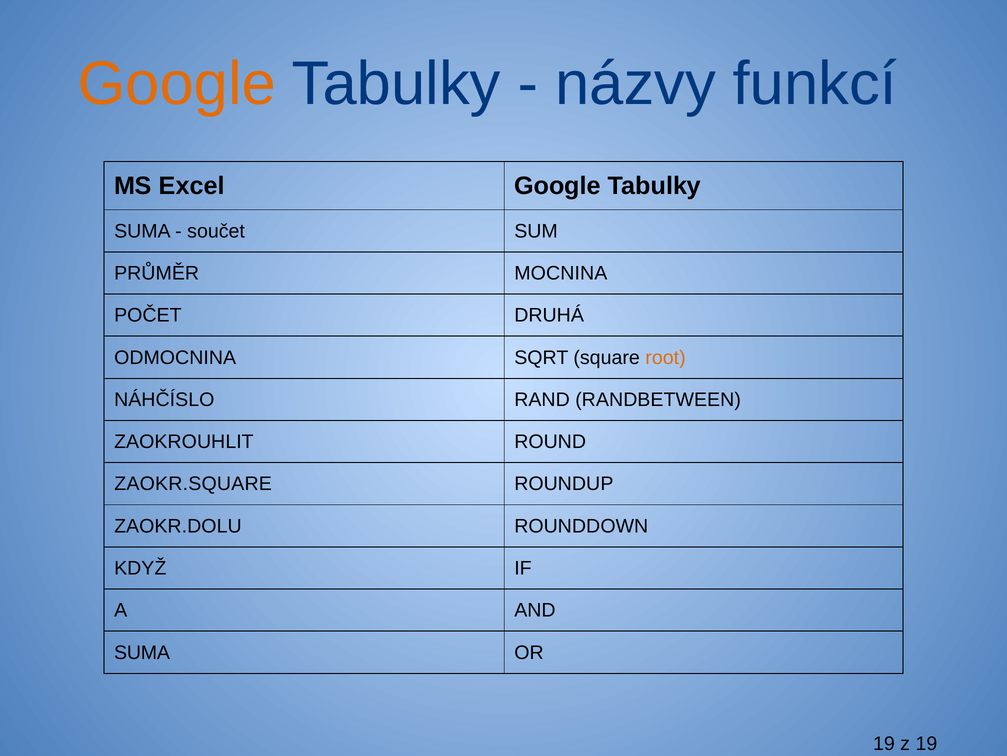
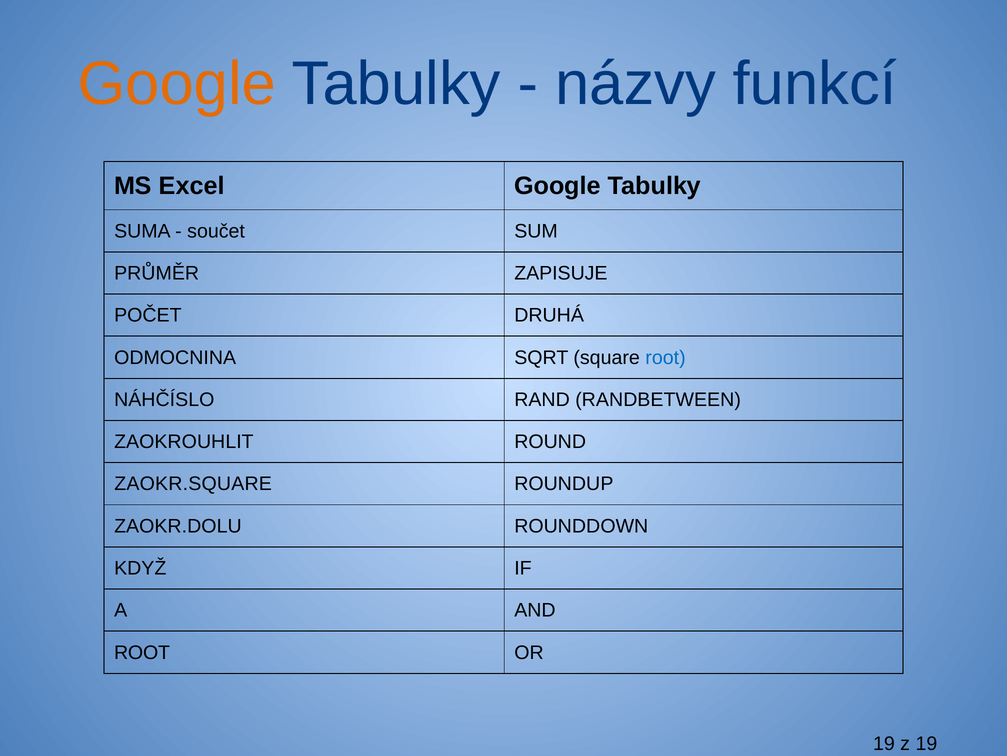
MOCNINA: MOCNINA -> ZAPISUJE (561, 273)
root colour: orange -> blue (666, 357)
SUMA: SUMA -> ROOT (142, 652)
